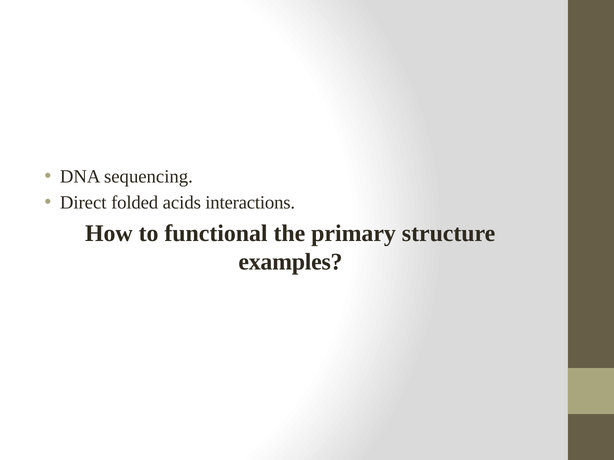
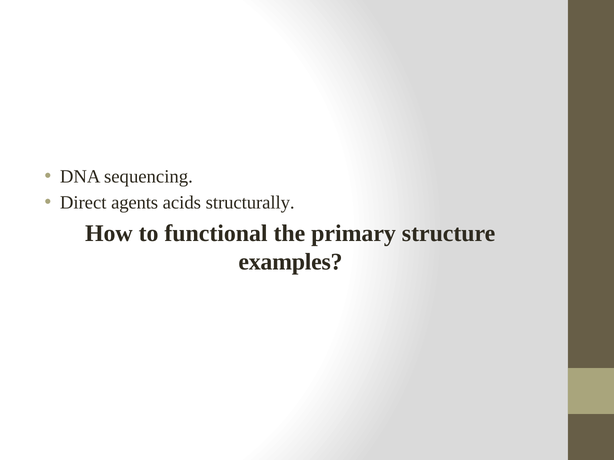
folded: folded -> agents (135, 203)
interactions: interactions -> structurally (250, 203)
